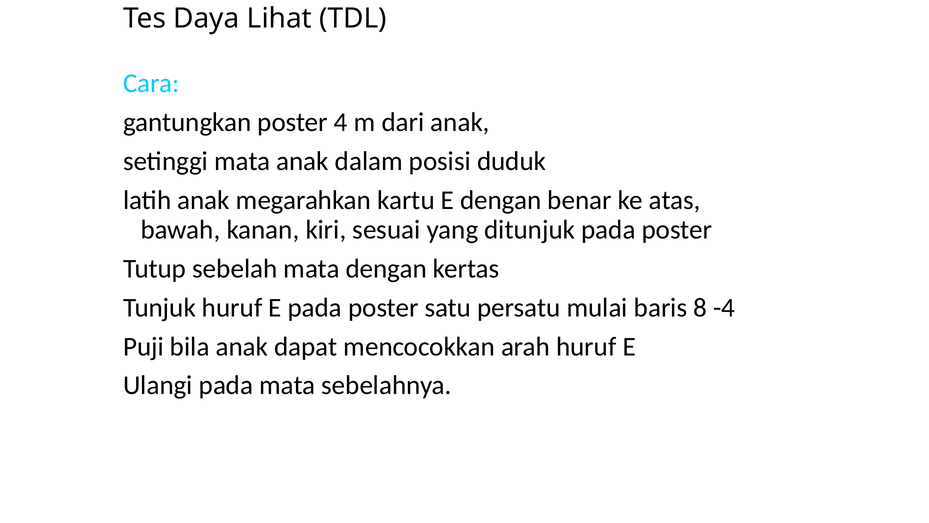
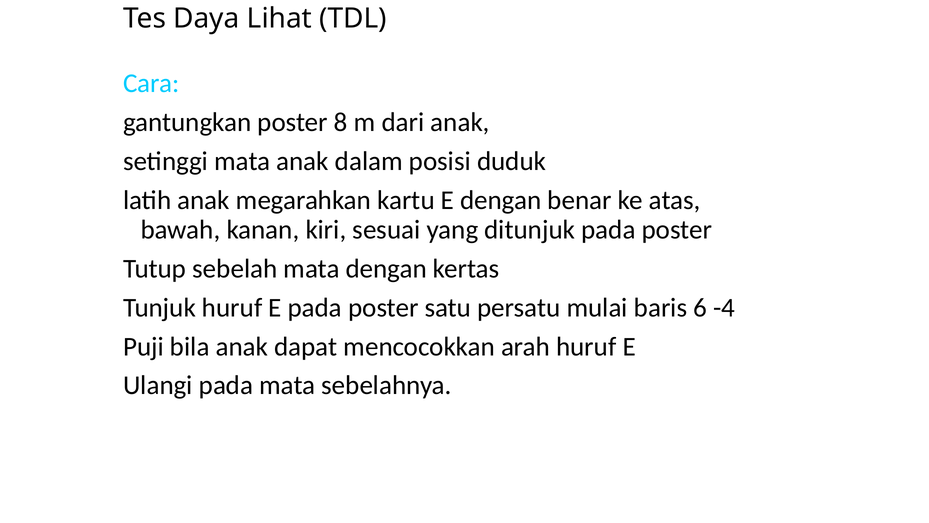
4: 4 -> 8 (341, 122)
8: 8 -> 6 (700, 307)
